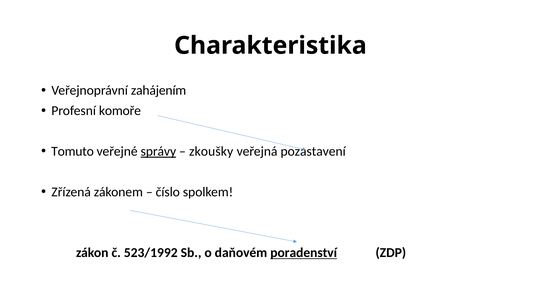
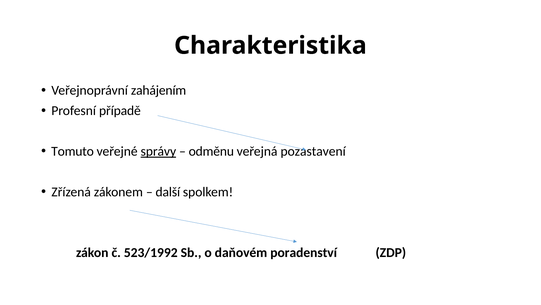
komoře: komoře -> případě (120, 111)
zkoušky: zkoušky -> odměnu (211, 151)
číslo: číslo -> další (168, 191)
poradenství underline: present -> none (304, 252)
